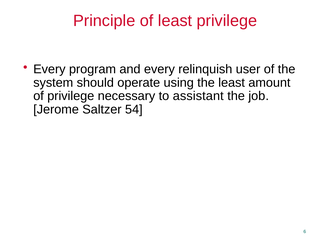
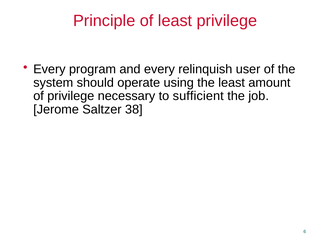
assistant: assistant -> sufficient (198, 96)
54: 54 -> 38 (134, 109)
